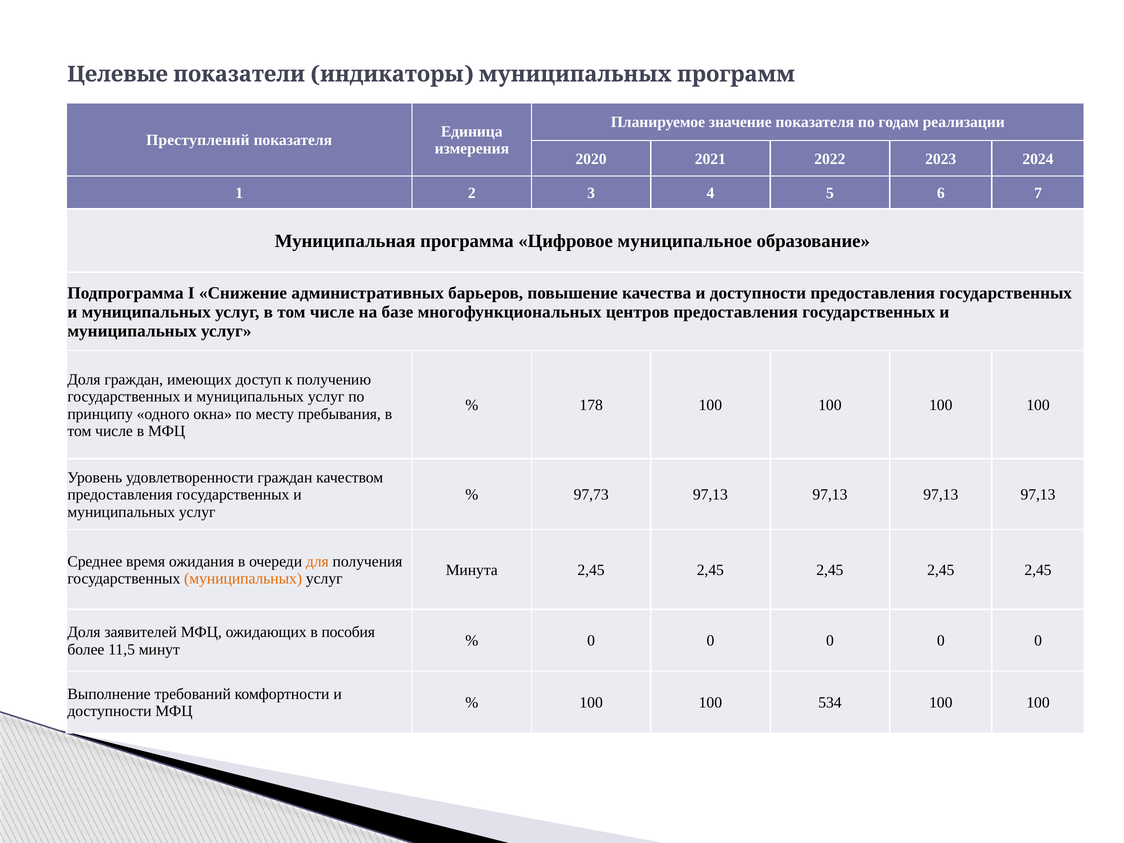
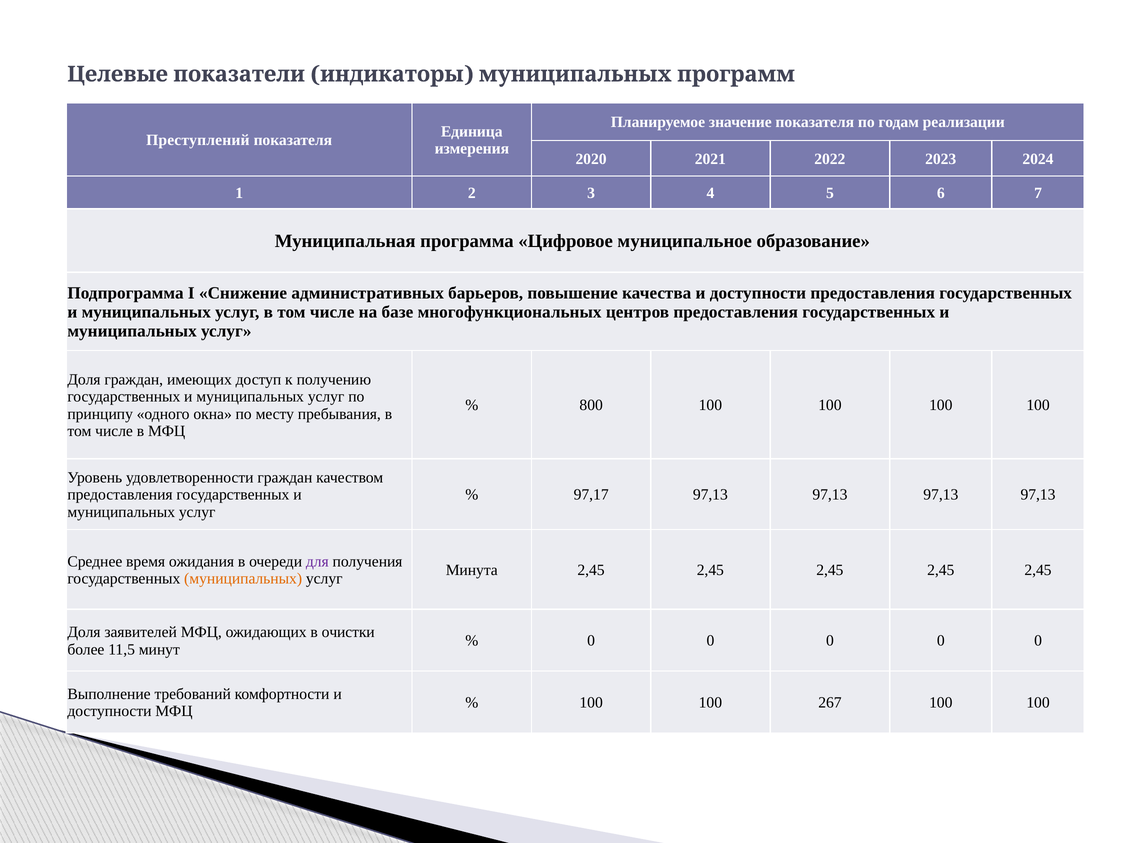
178: 178 -> 800 (591, 405)
97,73: 97,73 -> 97,17 (591, 495)
для colour: orange -> purple (317, 561)
пособия: пособия -> очистки (348, 632)
534: 534 -> 267 (830, 703)
